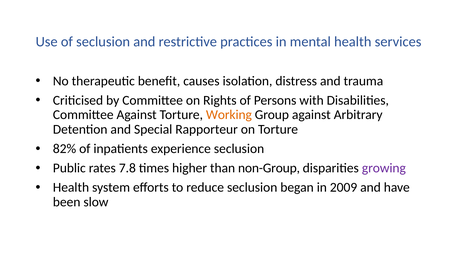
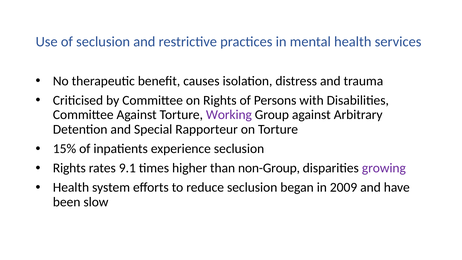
Working colour: orange -> purple (229, 115)
82%: 82% -> 15% (65, 149)
Public: Public -> Rights (69, 168)
7.8: 7.8 -> 9.1 (127, 168)
